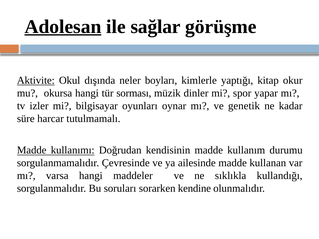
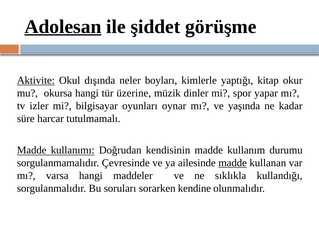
sağlar: sağlar -> şiddet (155, 27)
sorması: sorması -> üzerine (134, 93)
genetik: genetik -> yaşında (244, 106)
madde underline: none -> present (233, 163)
